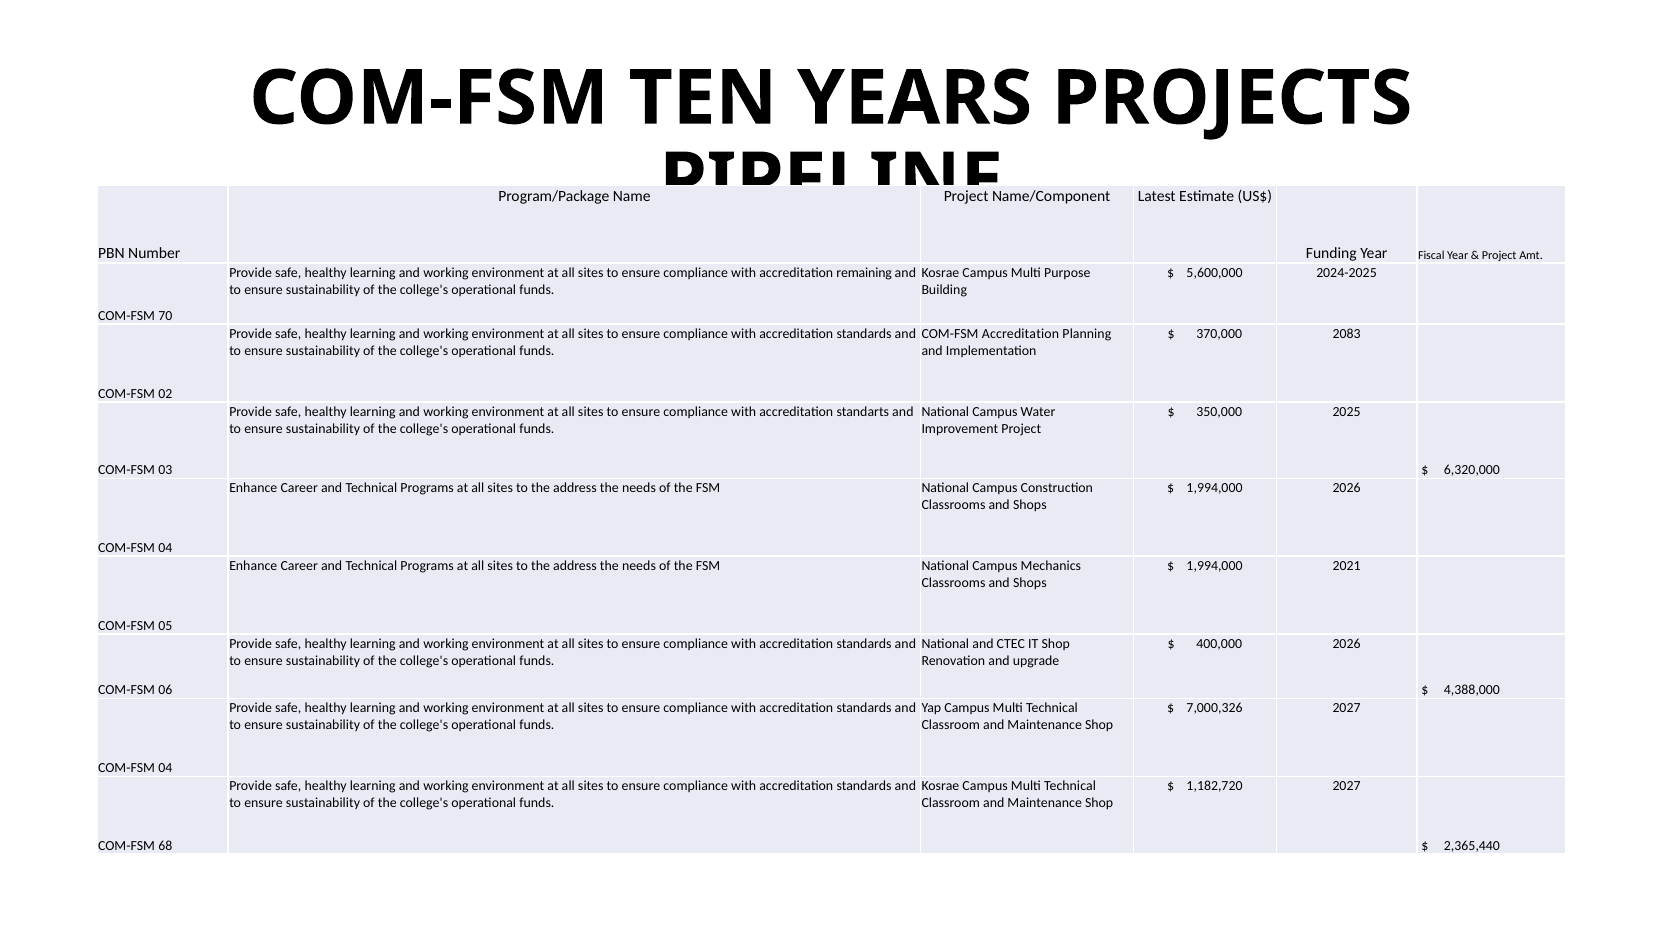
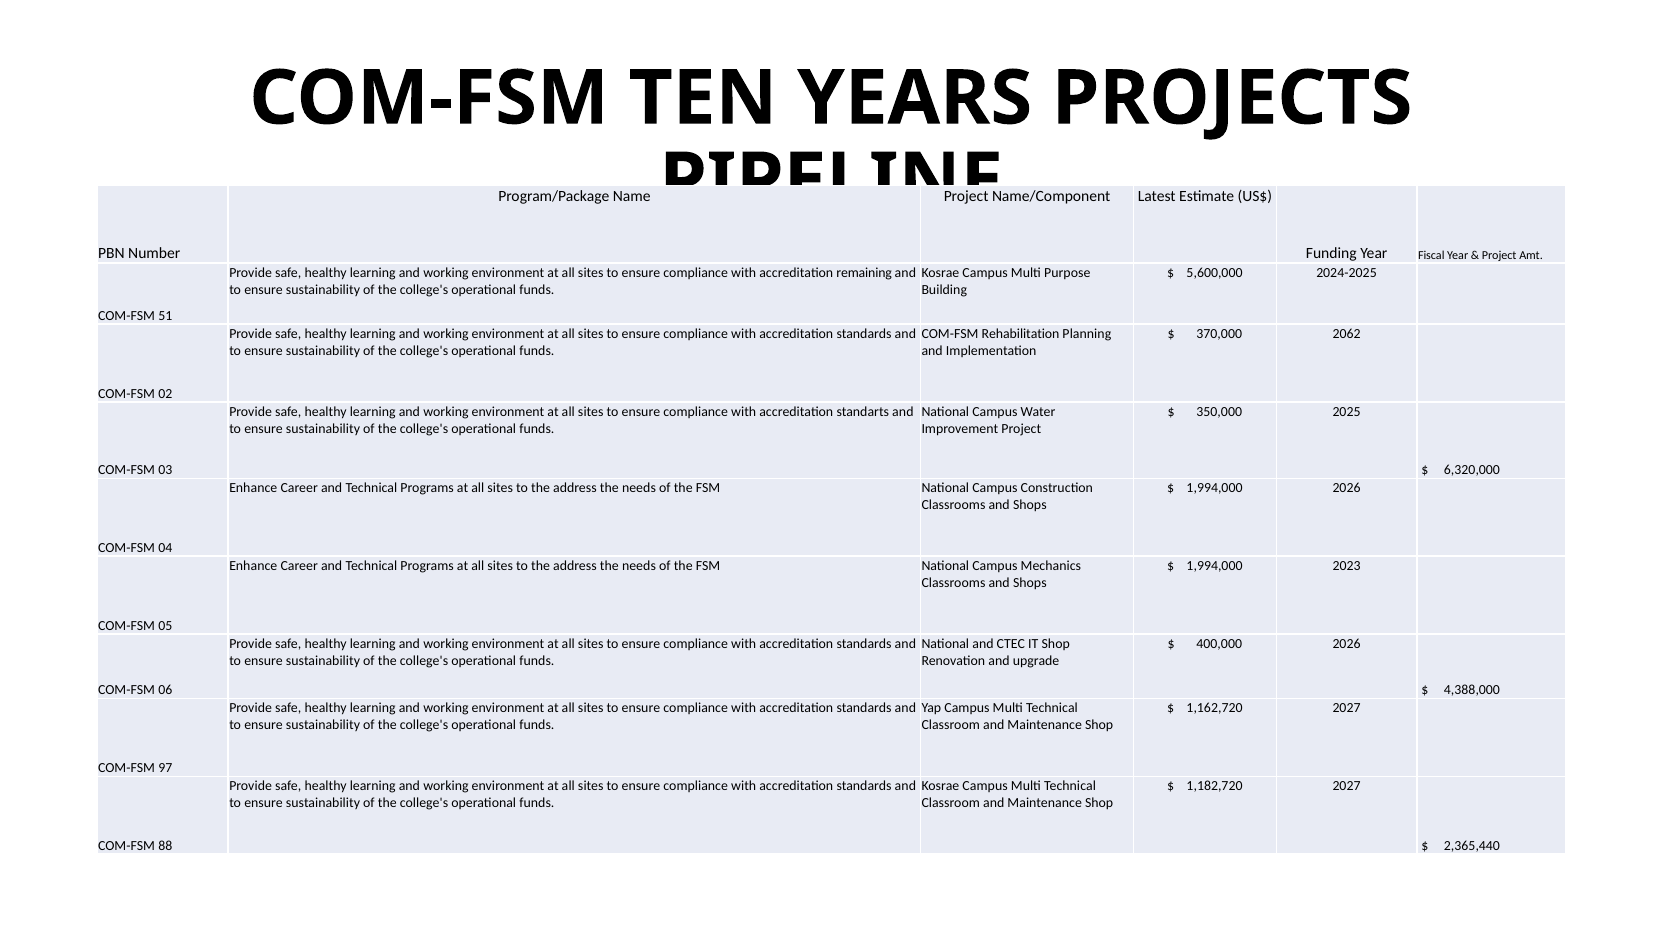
70: 70 -> 51 (165, 316)
COM-FSM Accreditation: Accreditation -> Rehabilitation (1021, 334)
2083: 2083 -> 2062 (1347, 334)
2021: 2021 -> 2023 (1347, 566)
7,000,326: 7,000,326 -> 1,162,720 (1215, 709)
04: 04 -> 97 (165, 768)
68: 68 -> 88 (165, 846)
